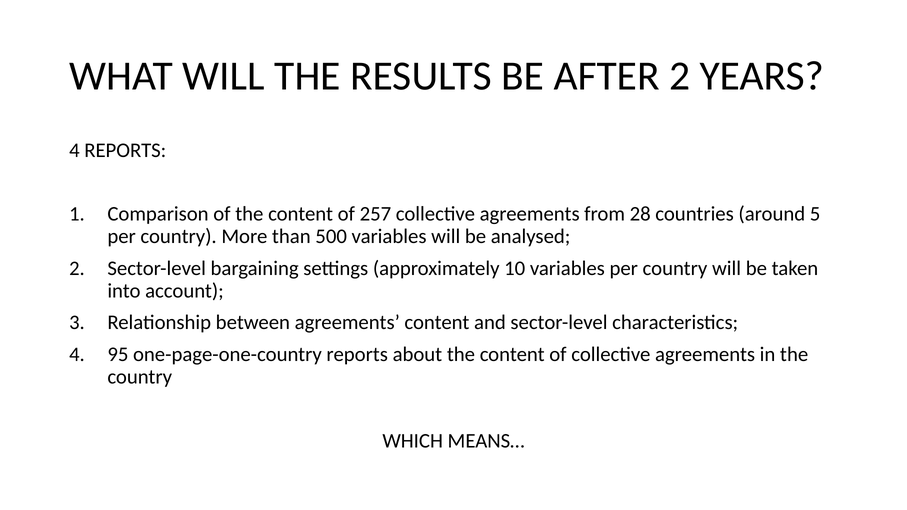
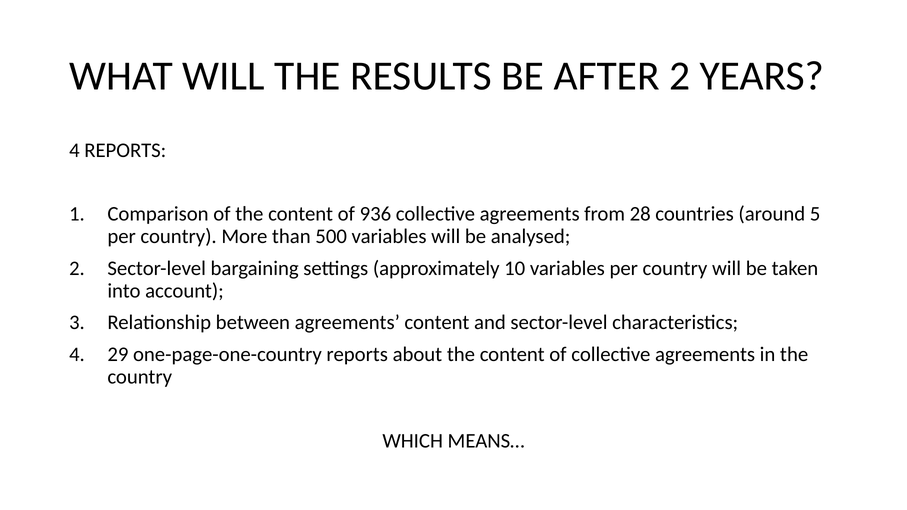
257: 257 -> 936 (375, 214)
95: 95 -> 29 (118, 355)
